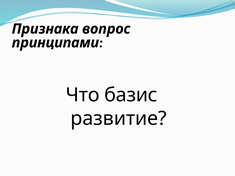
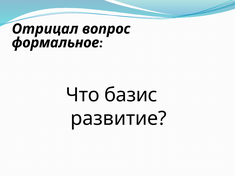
Признака: Признака -> Отрицал (45, 29)
принципами: принципами -> формальное (55, 43)
